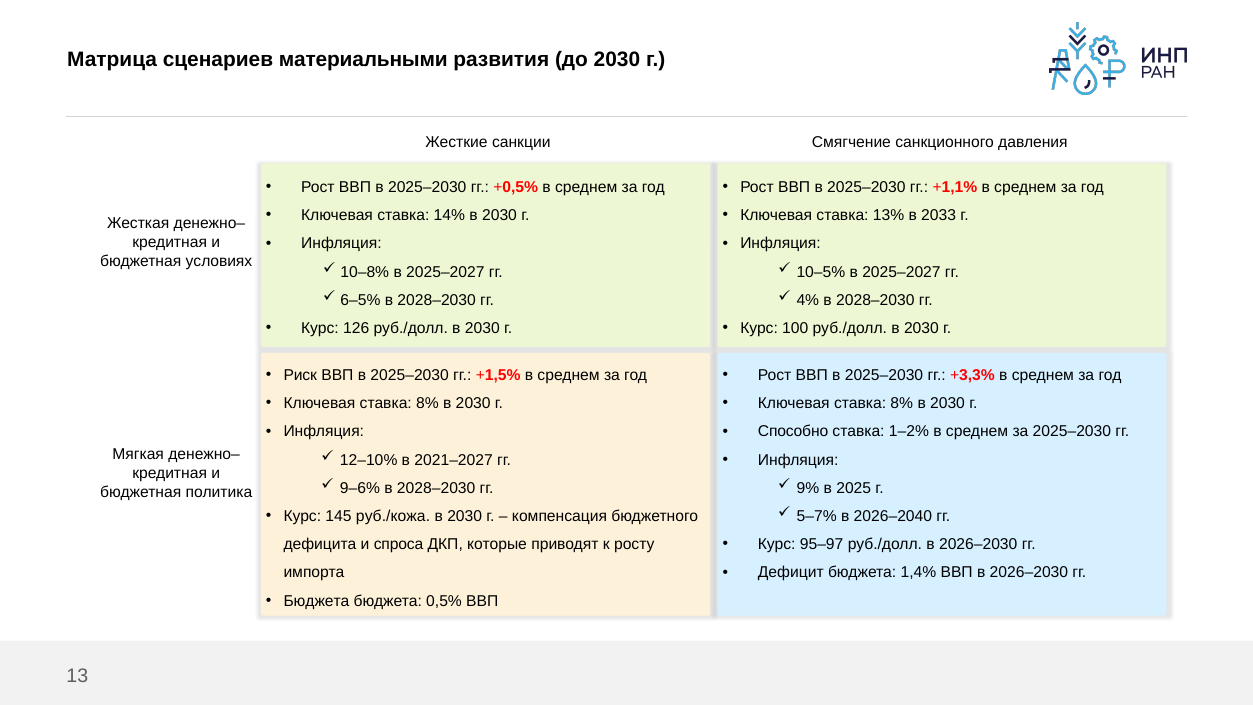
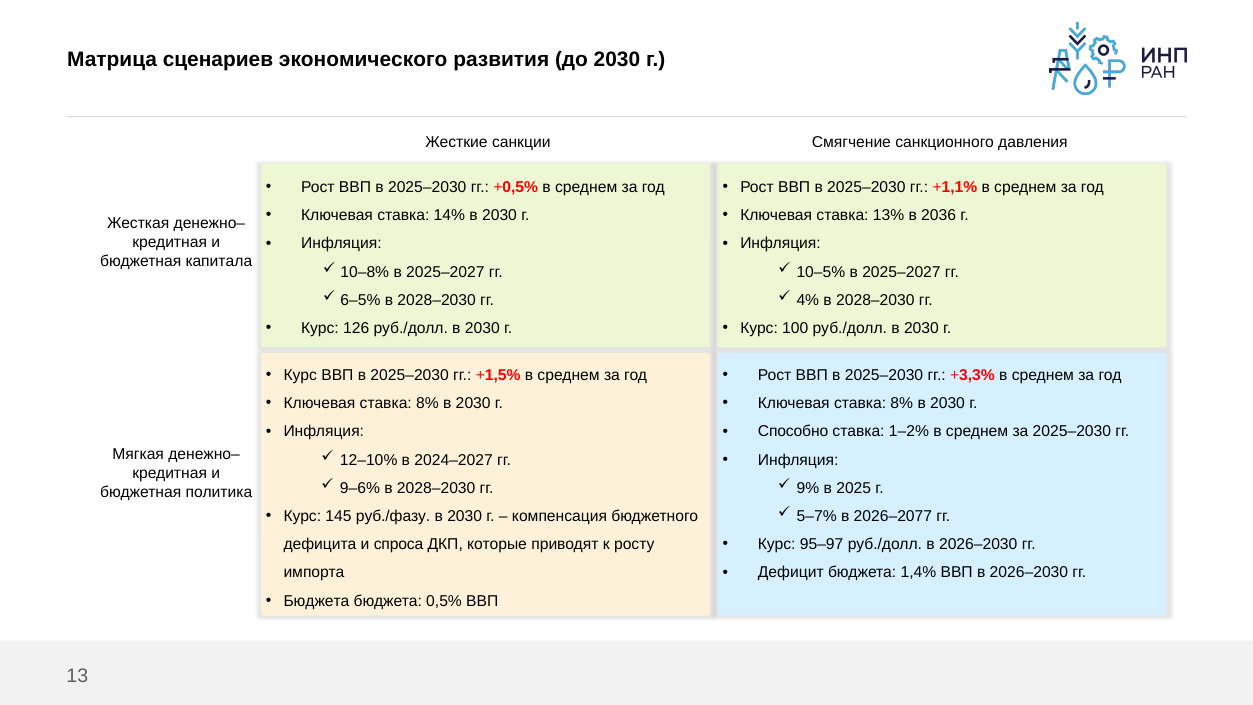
материальными: материальными -> экономического (363, 60)
2033: 2033 -> 2036 (939, 215)
условиях: условиях -> капитала (219, 261)
Риск: Риск -> Курс (300, 375)
2021–2027: 2021–2027 -> 2024–2027 (454, 460)
2026–2040: 2026–2040 -> 2026–2077 (893, 516)
руб./кожа: руб./кожа -> руб./фазу (393, 516)
